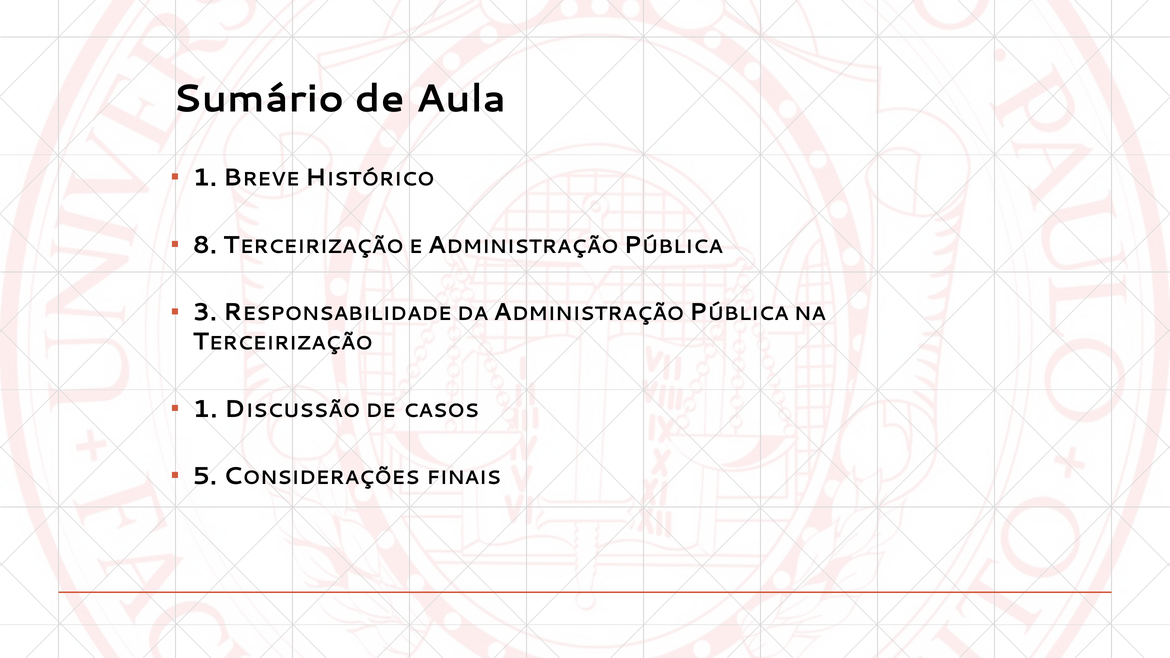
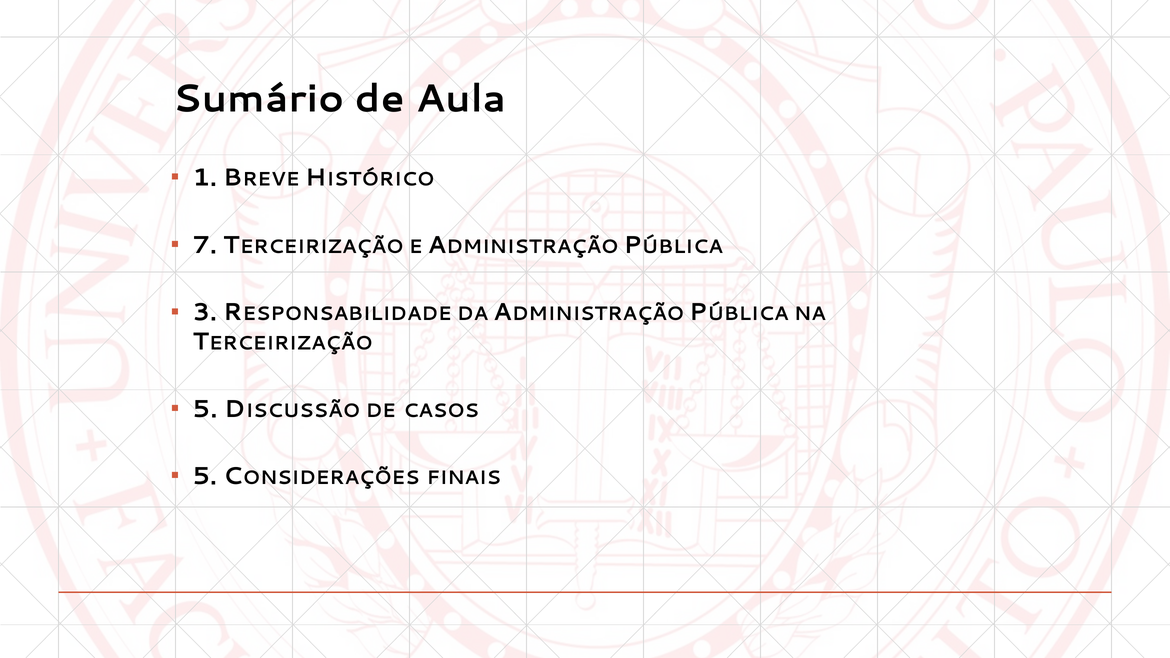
8: 8 -> 7 (205, 245)
1: 1 -> 5 (205, 409)
